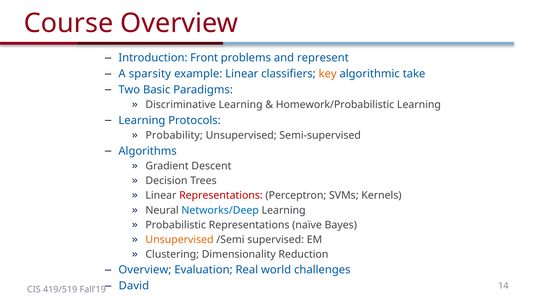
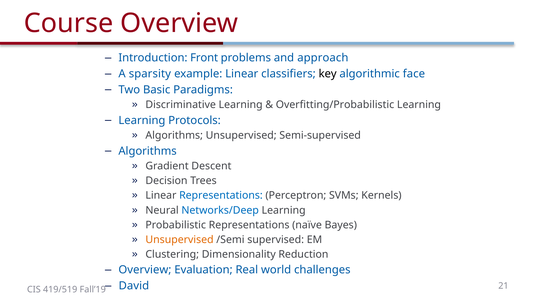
represent: represent -> approach (323, 58)
key colour: orange -> black (328, 74)
take: take -> face (414, 74)
Homework/Probabilistic: Homework/Probabilistic -> Overfitting/Probabilistic (335, 105)
Probability: Probability -> Algorithms (174, 136)
Representations colour: red -> blue (221, 196)
14: 14 -> 21 (503, 286)
